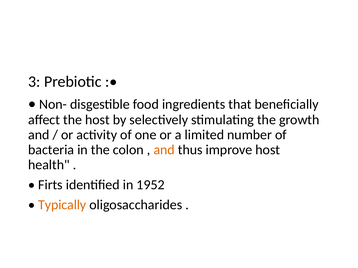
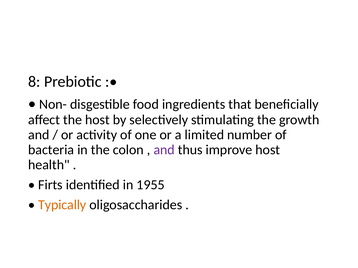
3: 3 -> 8 (34, 82)
and colour: orange -> purple (164, 150)
1952: 1952 -> 1955 (151, 185)
